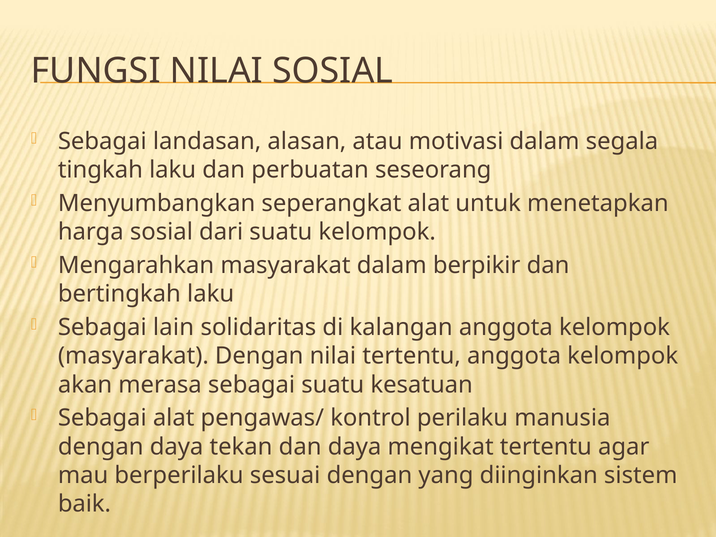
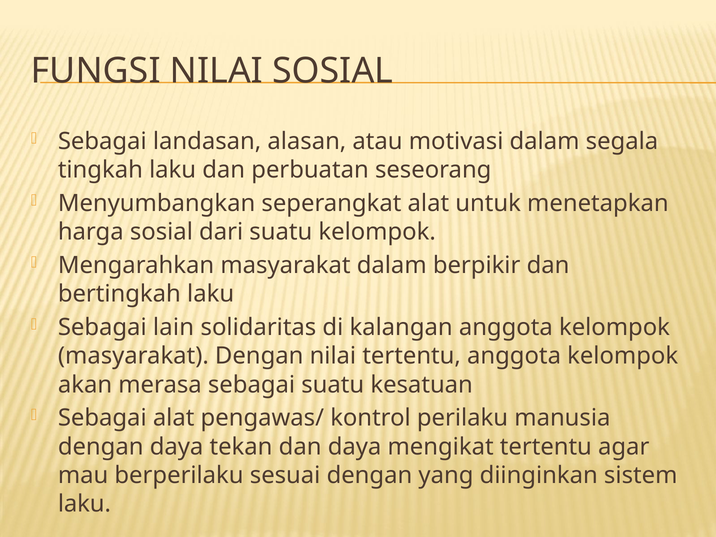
baik: baik -> laku (84, 504)
